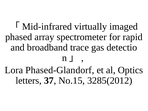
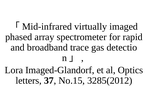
Phased-Glandorf: Phased-Glandorf -> Imaged-Glandorf (60, 70)
